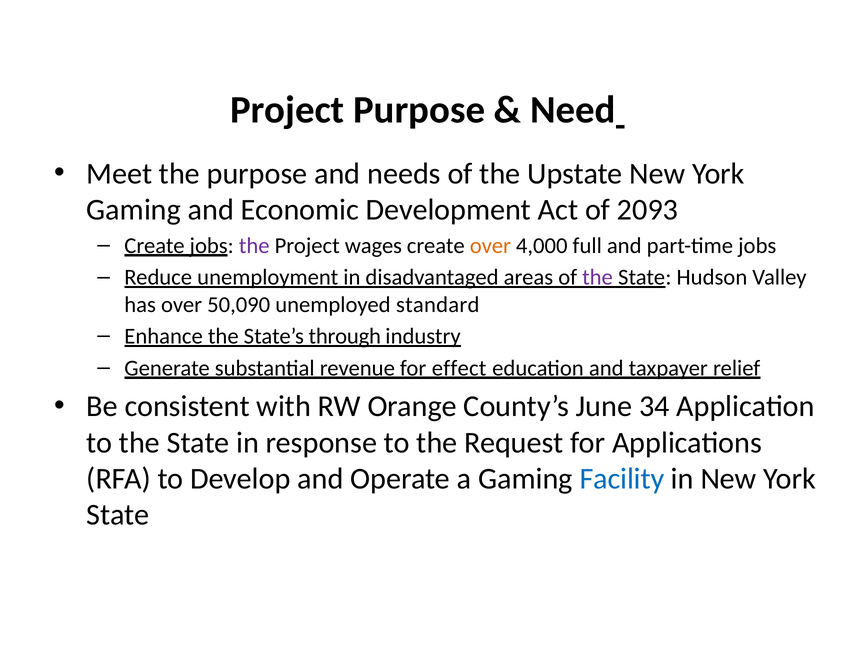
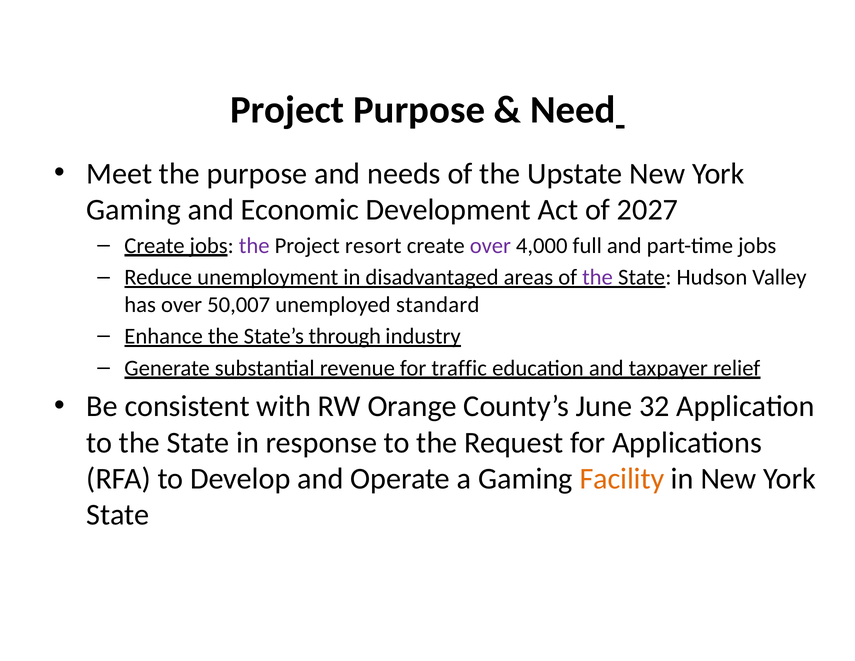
2093: 2093 -> 2027 (648, 210)
wages: wages -> resort (373, 245)
over colour: orange -> purple (490, 245)
50,090: 50,090 -> 50,007 (239, 304)
effect: effect -> traffic (459, 368)
34: 34 -> 32 (654, 406)
Facility colour: blue -> orange (622, 479)
